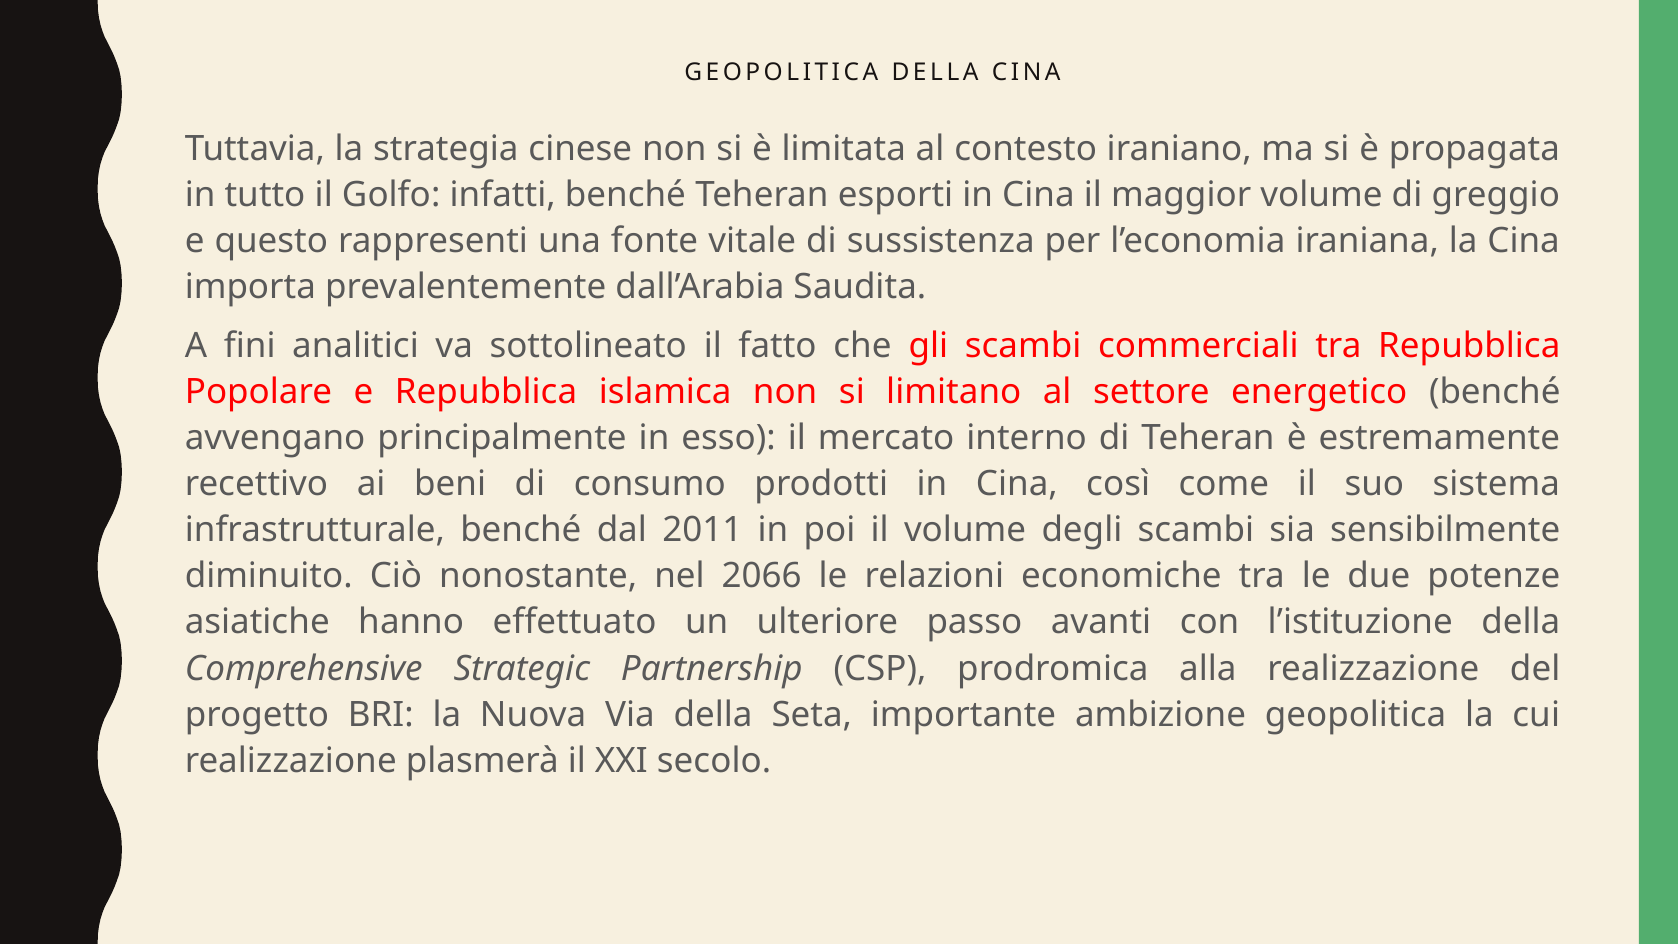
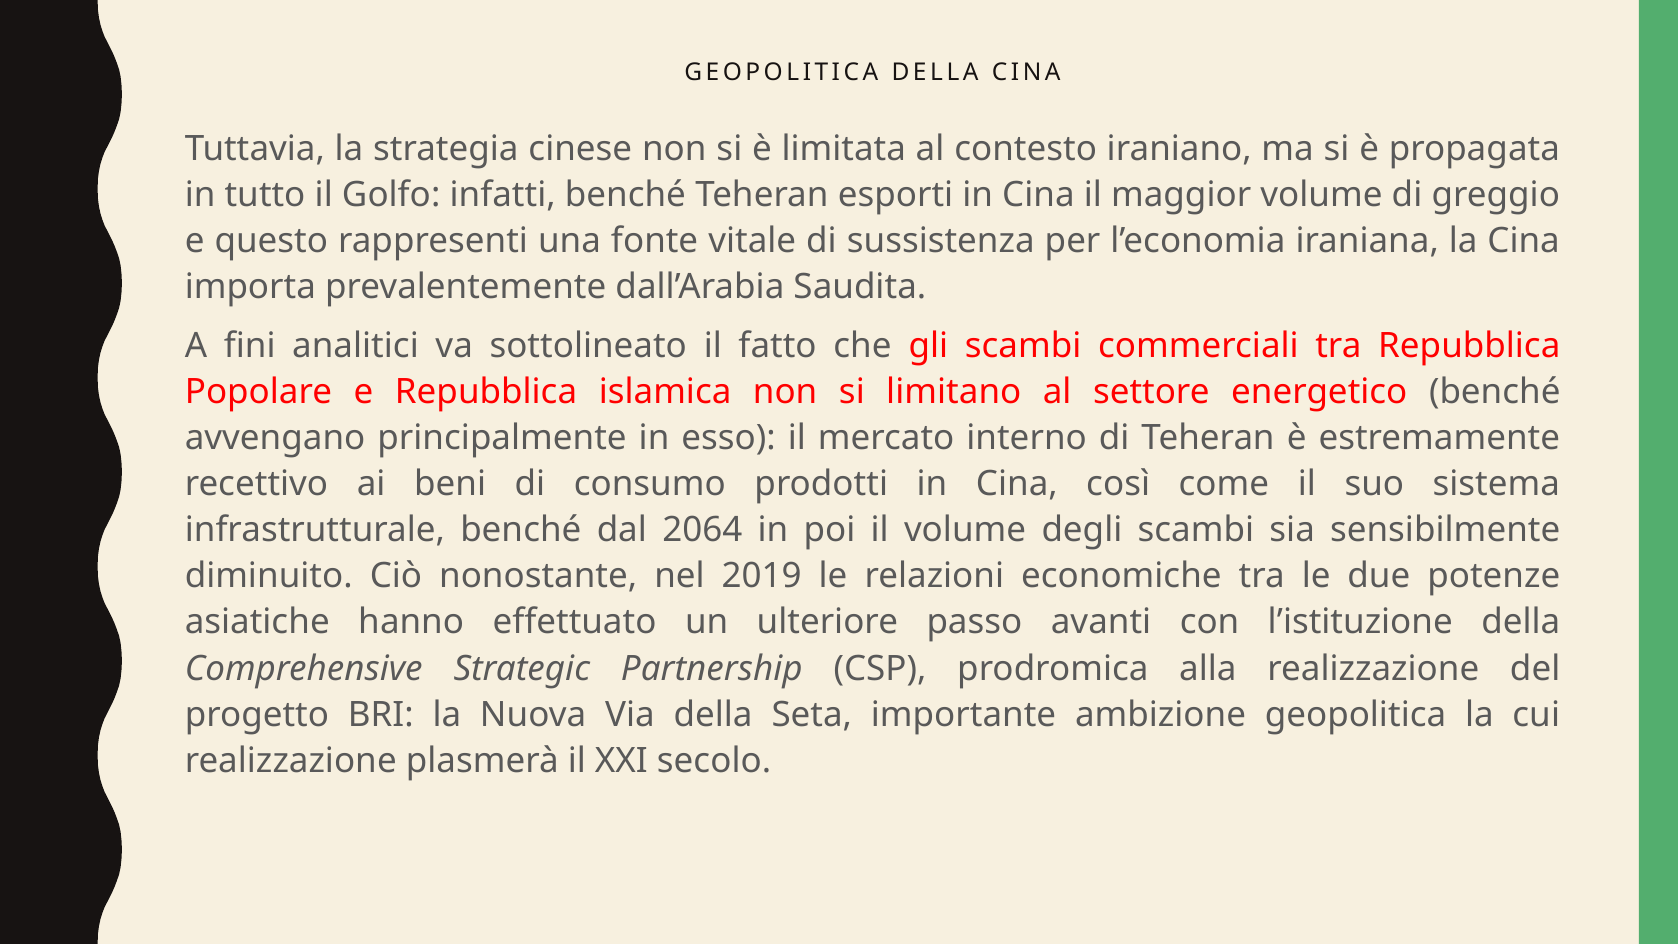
2011: 2011 -> 2064 (702, 530)
2066: 2066 -> 2019 (762, 576)
